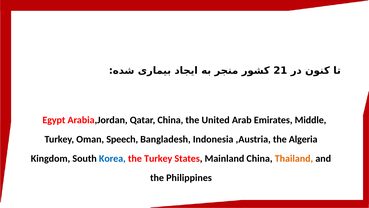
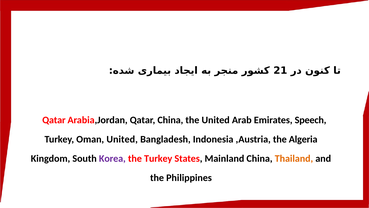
Egypt: Egypt -> Qatar (54, 120)
Middle: Middle -> Speech (311, 120)
Oman Speech: Speech -> United (122, 139)
Korea colour: blue -> purple (112, 158)
